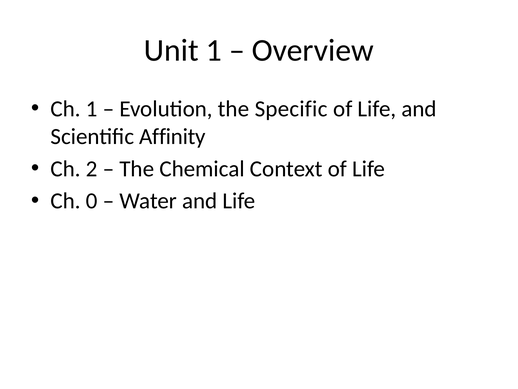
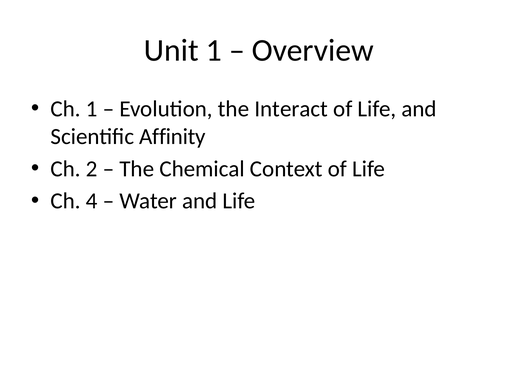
Specific: Specific -> Interact (291, 109)
0: 0 -> 4 (92, 201)
